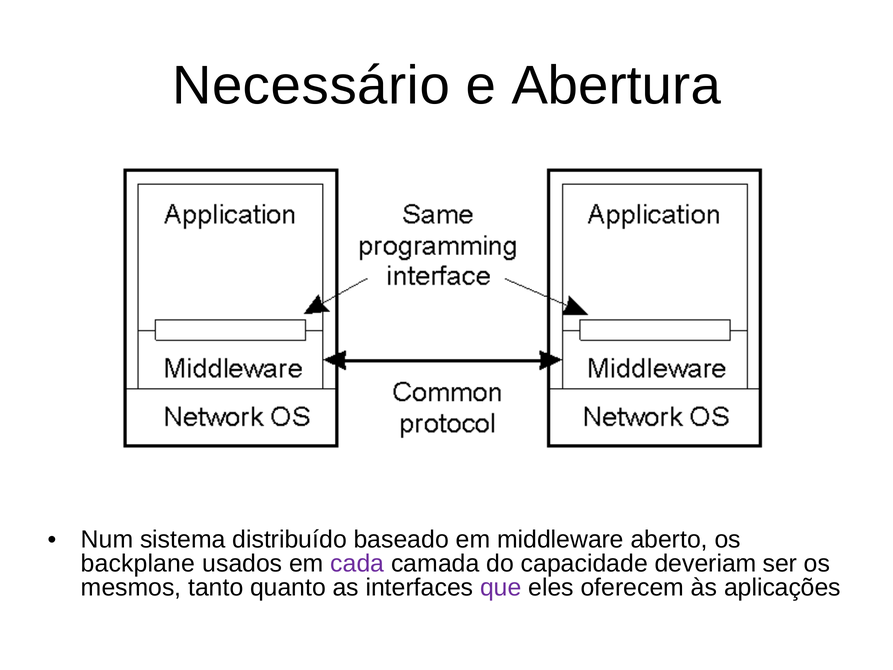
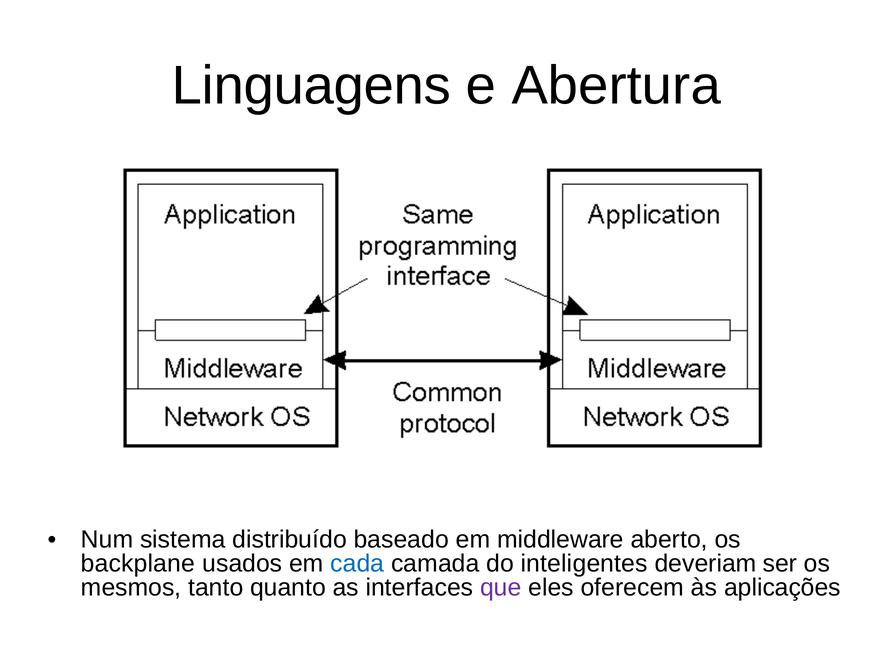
Necessário: Necessário -> Linguagens (311, 86)
cada colour: purple -> blue (357, 563)
capacidade: capacidade -> inteligentes (584, 563)
